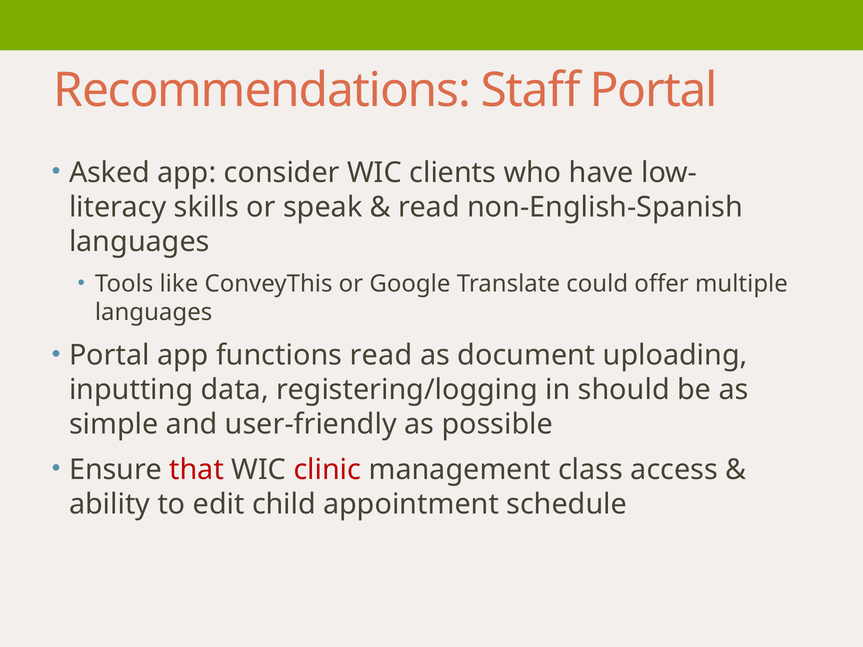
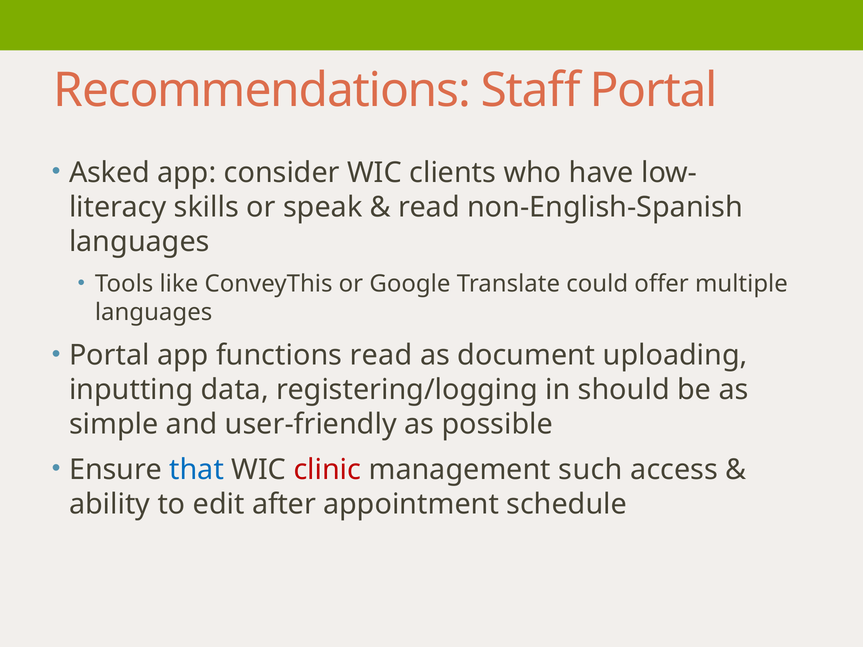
that colour: red -> blue (197, 470)
class: class -> such (590, 470)
child: child -> after (284, 504)
